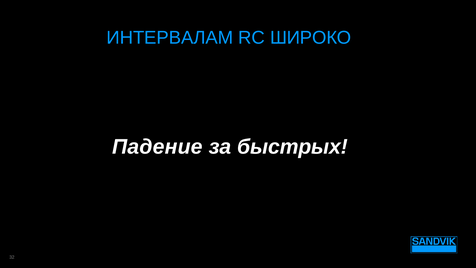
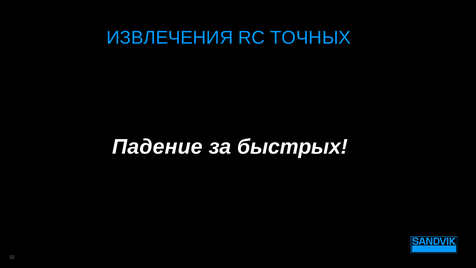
ИНТЕРВАЛАМ: ИНТЕРВАЛАМ -> ИЗВЛЕЧЕНИЯ (170, 38)
ШИРОКО: ШИРОКО -> ТОЧНЫХ (311, 38)
